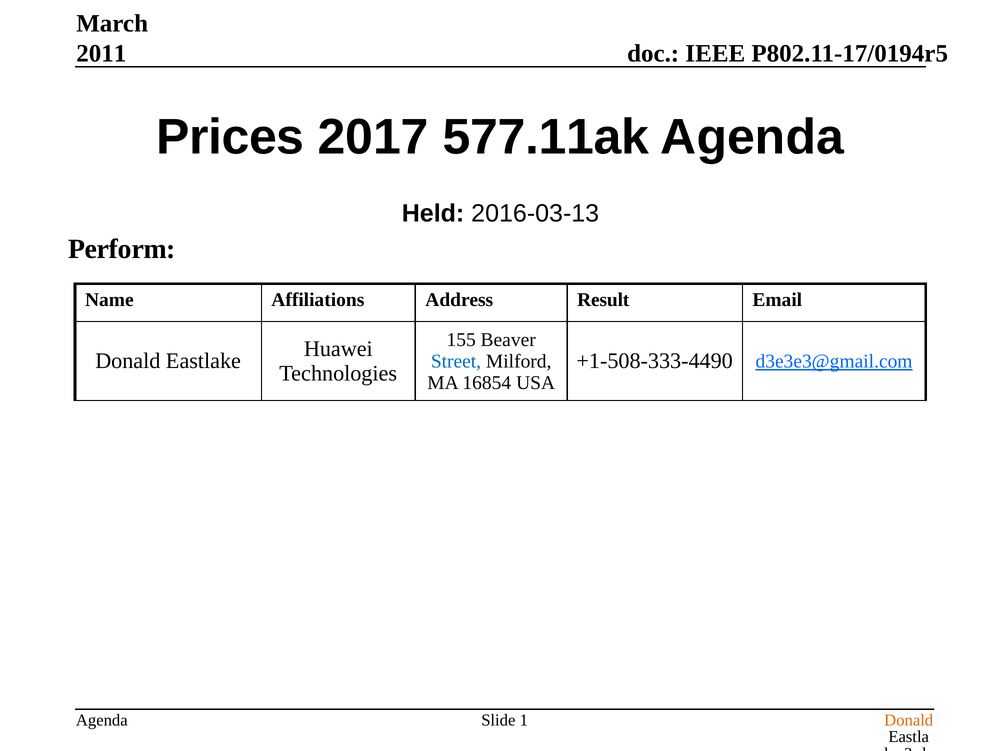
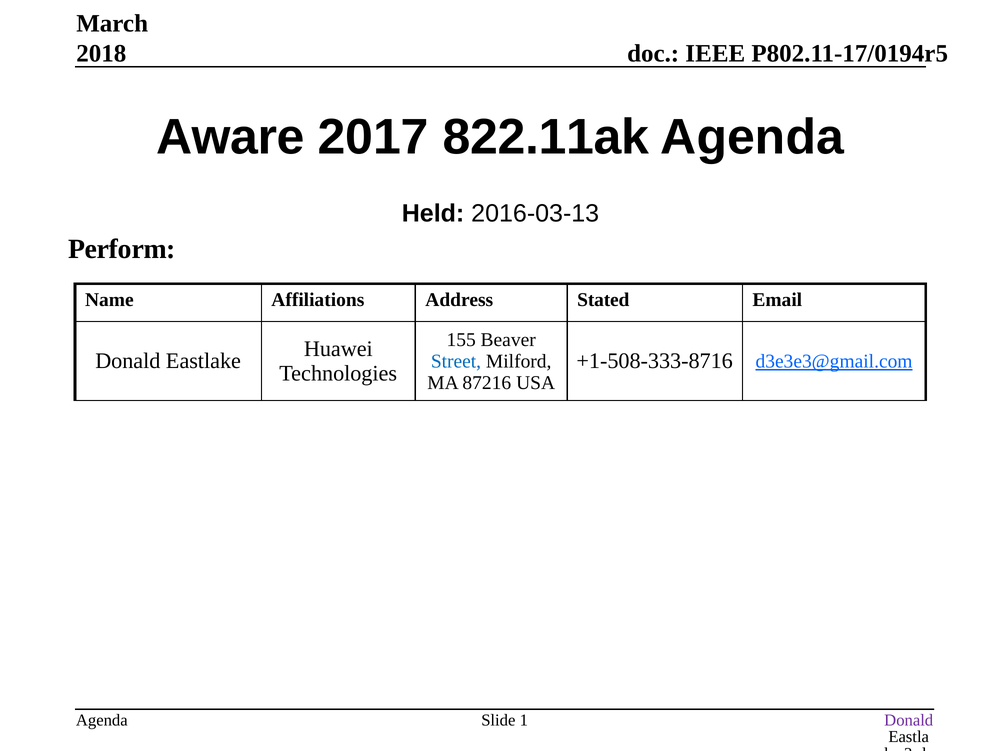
2011: 2011 -> 2018 (101, 53)
Prices: Prices -> Aware (230, 137)
577.11ak: 577.11ak -> 822.11ak (546, 137)
Result: Result -> Stated (603, 300)
+1-508-333-4490: +1-508-333-4490 -> +1-508-333-8716 (655, 361)
16854: 16854 -> 87216 (487, 383)
Donald colour: orange -> purple (909, 720)
